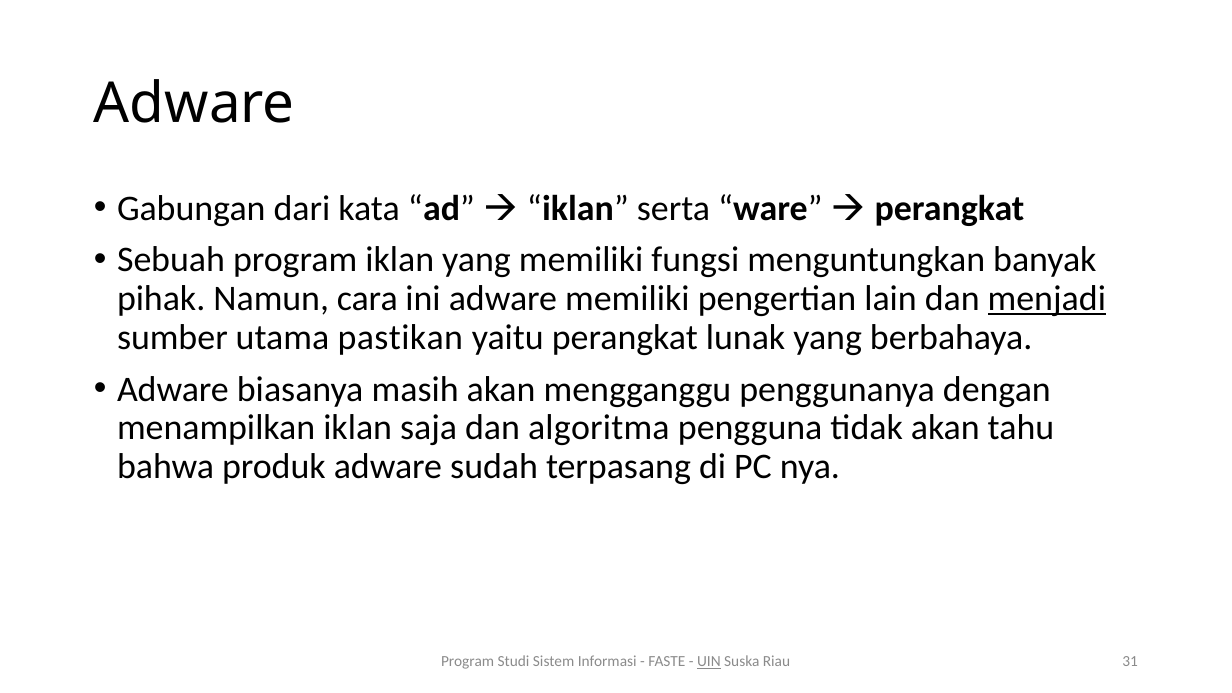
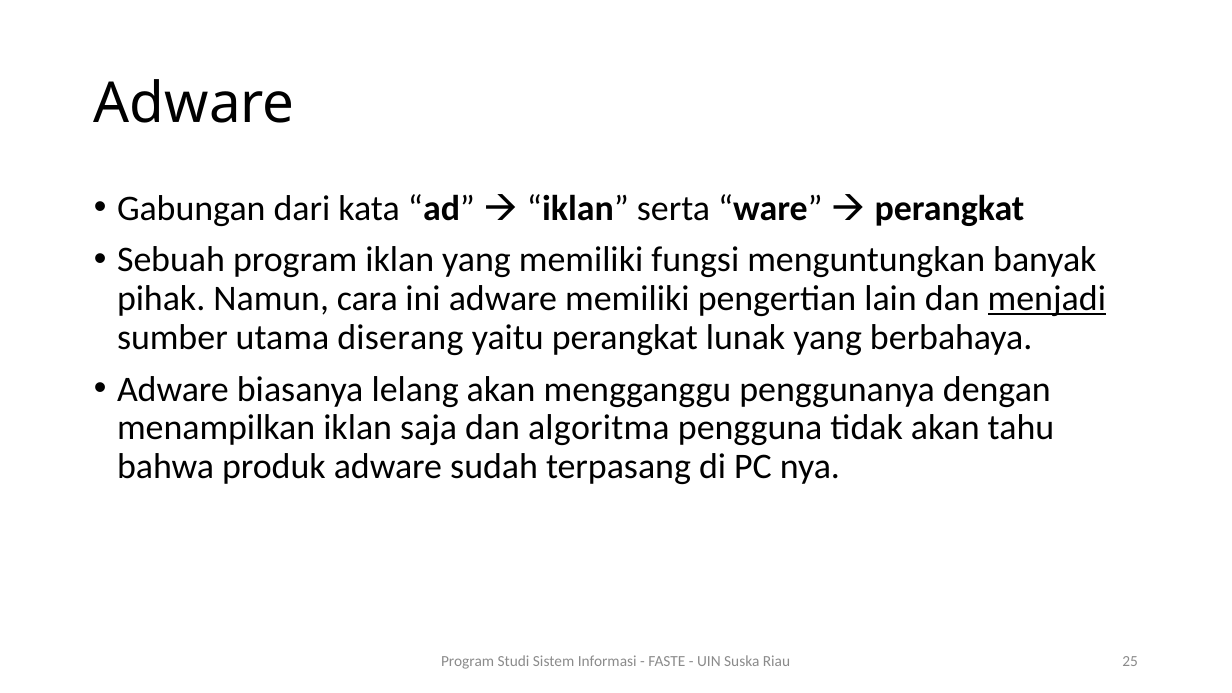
pastikan: pastikan -> diserang (400, 338)
masih: masih -> lelang (415, 389)
UIN underline: present -> none (709, 662)
31: 31 -> 25 (1130, 662)
